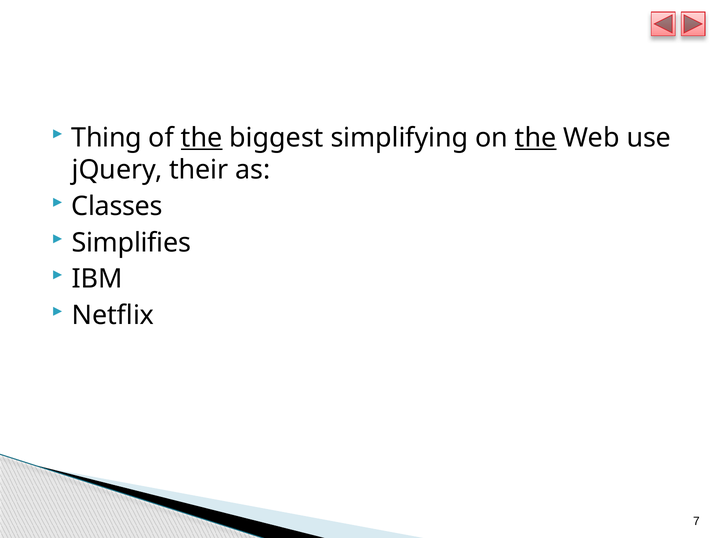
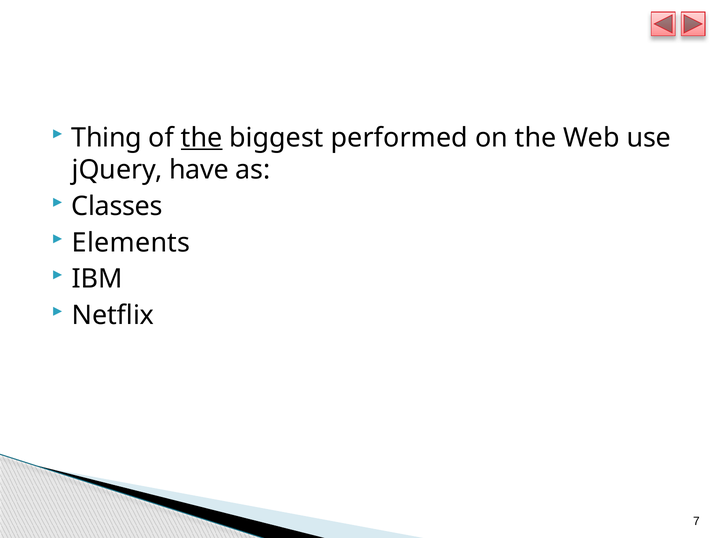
simplifying: simplifying -> performed (399, 138)
the underline: present -> none (536, 138)
their: their -> have (199, 170)
Simplifies: Simplifies -> Elements (131, 243)
